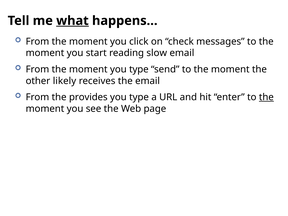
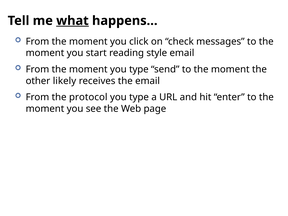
slow: slow -> style (157, 53)
provides: provides -> protocol (88, 97)
the underline: present -> none (266, 97)
